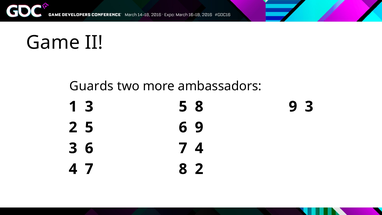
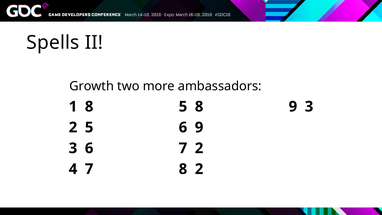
Game: Game -> Spells (53, 43)
Guards: Guards -> Growth (92, 86)
3: 3 -> 8 (89, 107)
4: 4 -> 2 (199, 148)
